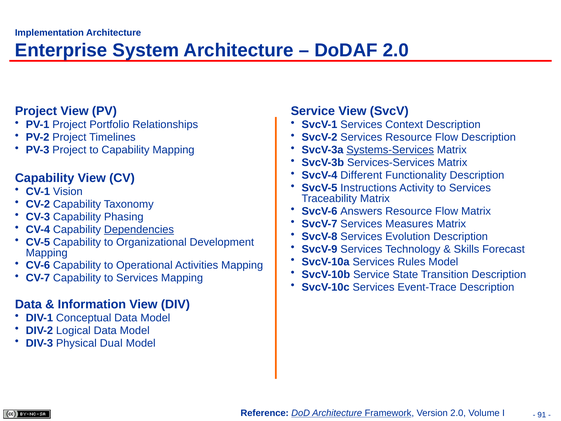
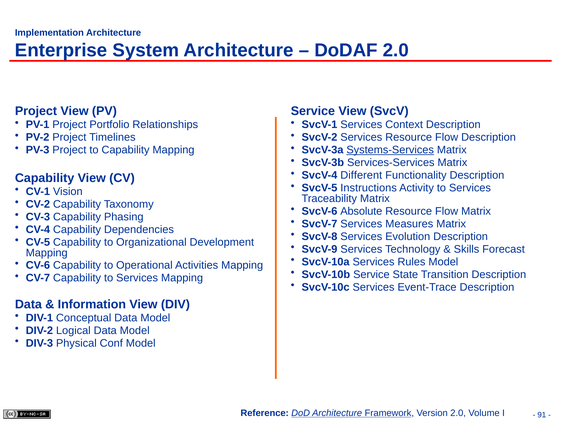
Answers: Answers -> Absolute (361, 211)
Dependencies underline: present -> none (139, 229)
Dual: Dual -> Conf (111, 343)
